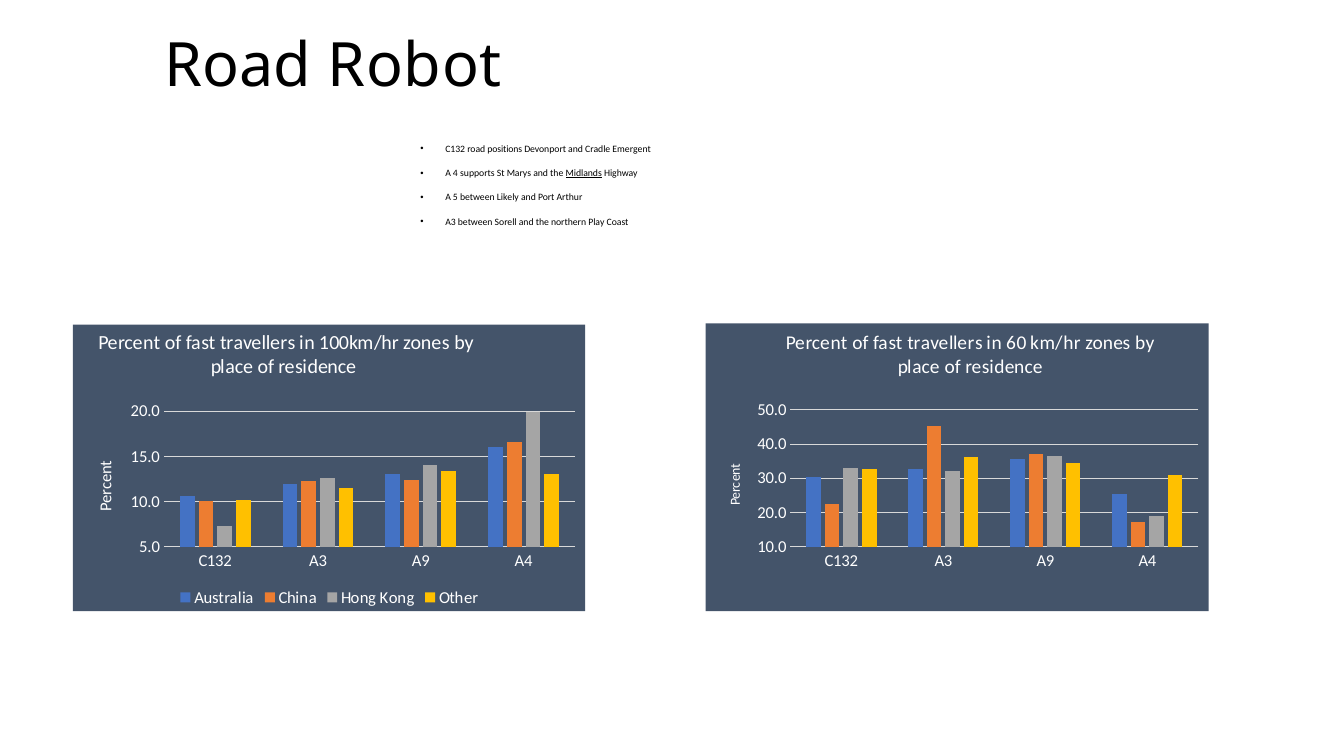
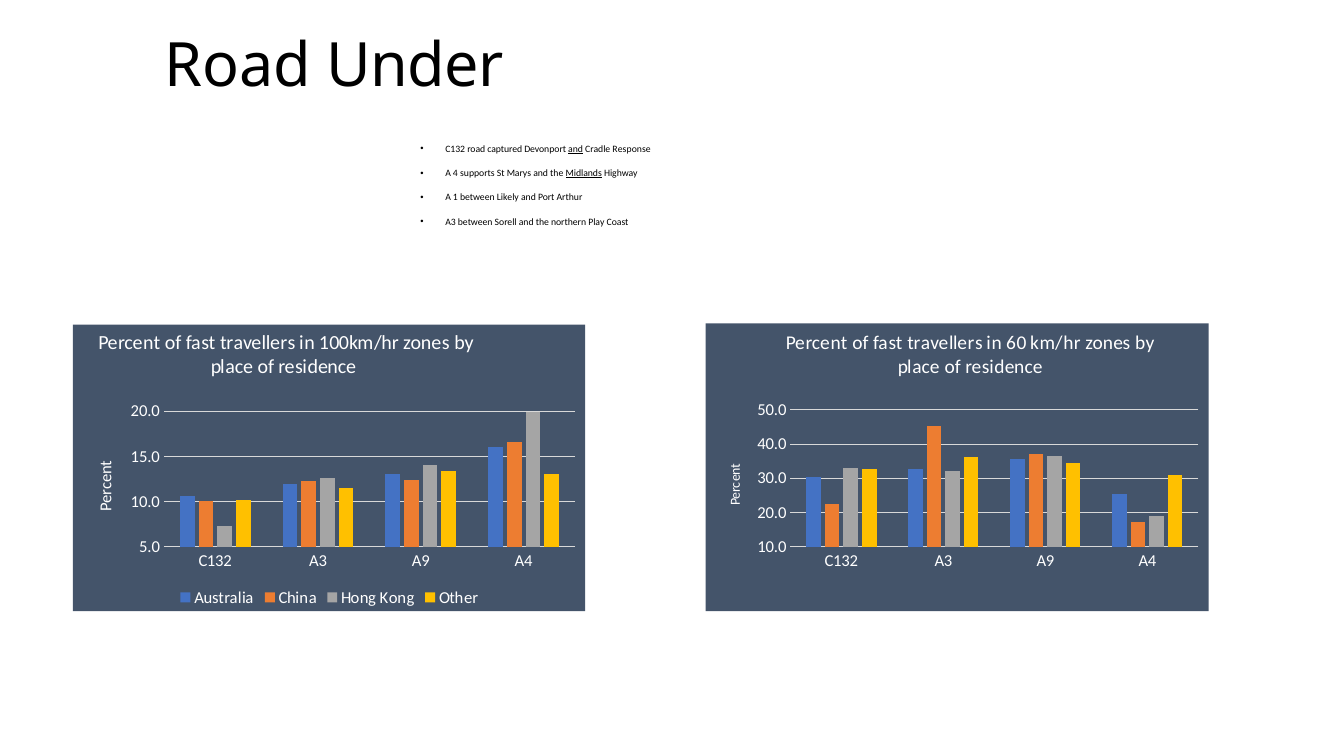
Robot: Robot -> Under (415, 67)
positions: positions -> captured (505, 149)
and underline: none -> present (576, 149)
Emergent: Emergent -> Response (632, 149)
5: 5 -> 1 (455, 198)
